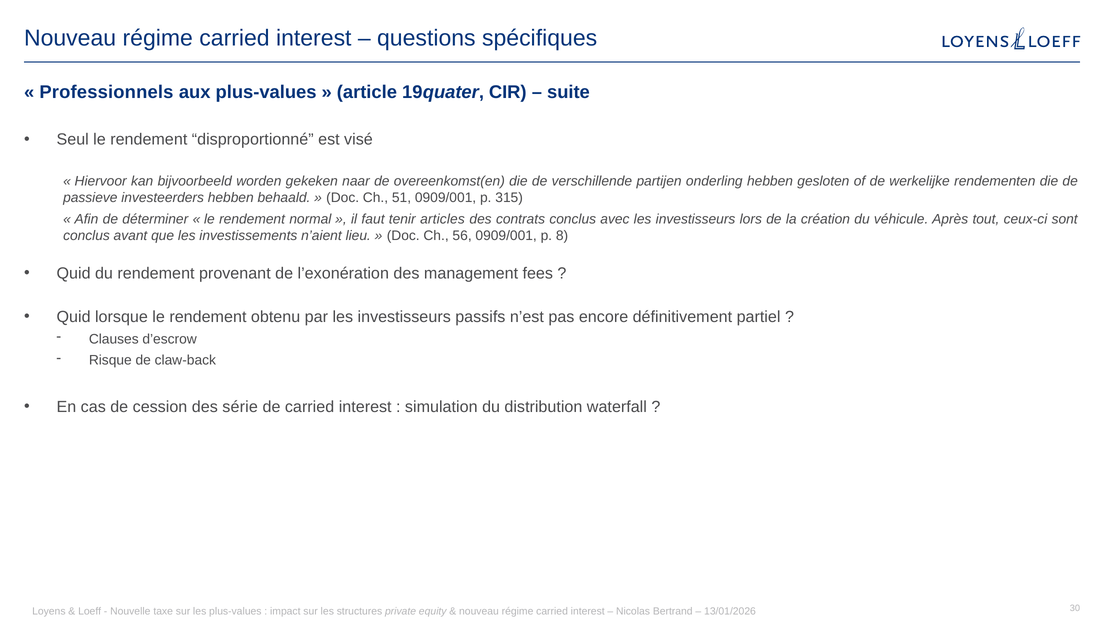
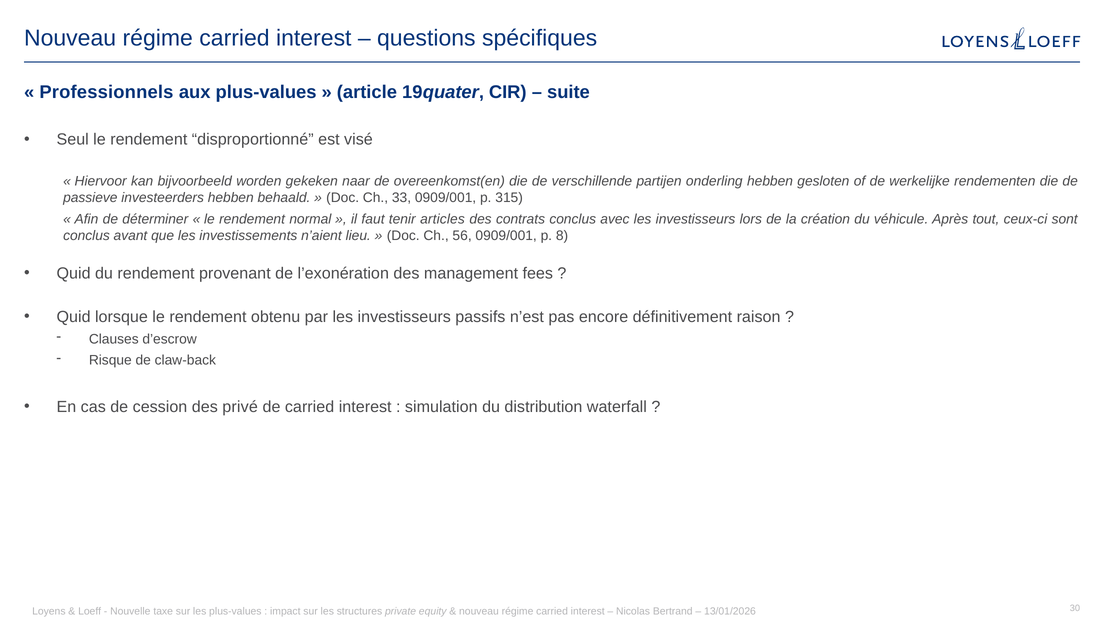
51: 51 -> 33 (402, 198)
partiel: partiel -> raison (759, 317)
série: série -> privé (240, 407)
